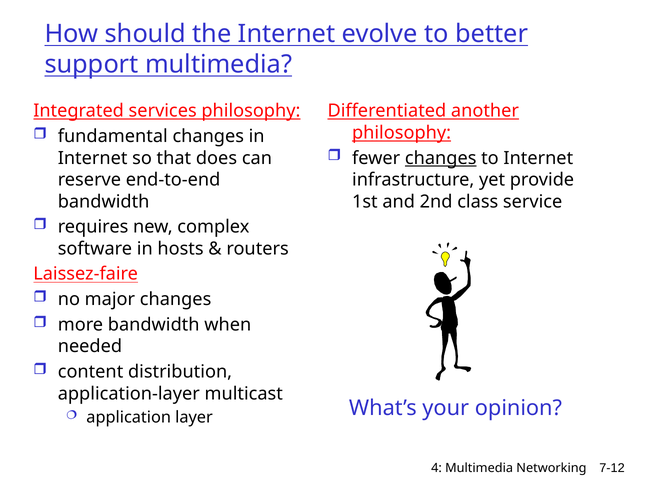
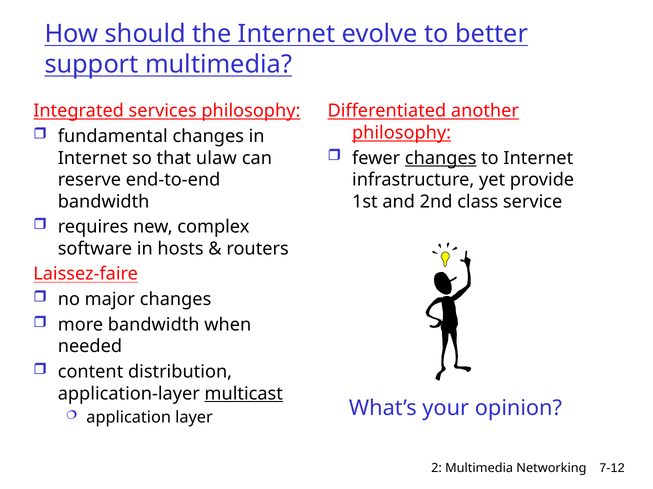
does: does -> ulaw (216, 158)
multicast underline: none -> present (244, 394)
4: 4 -> 2 (437, 469)
